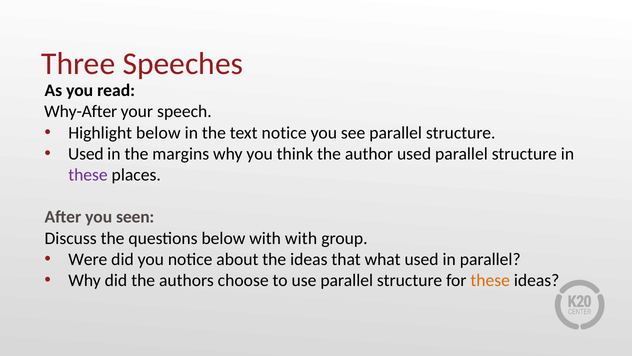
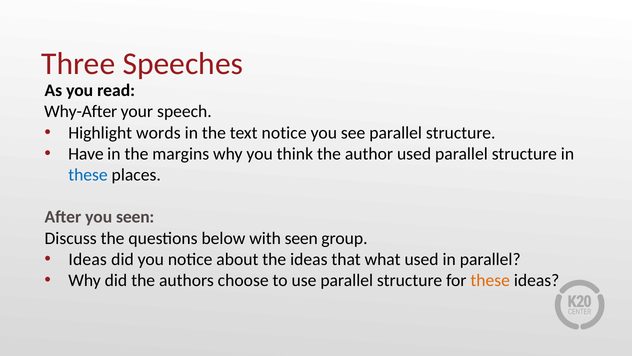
Highlight below: below -> words (158, 133)
Used: Used -> Have (86, 154)
these colour: purple -> blue (88, 175)
with with: with -> seen (301, 238)
Were: Were -> Ideas (88, 259)
